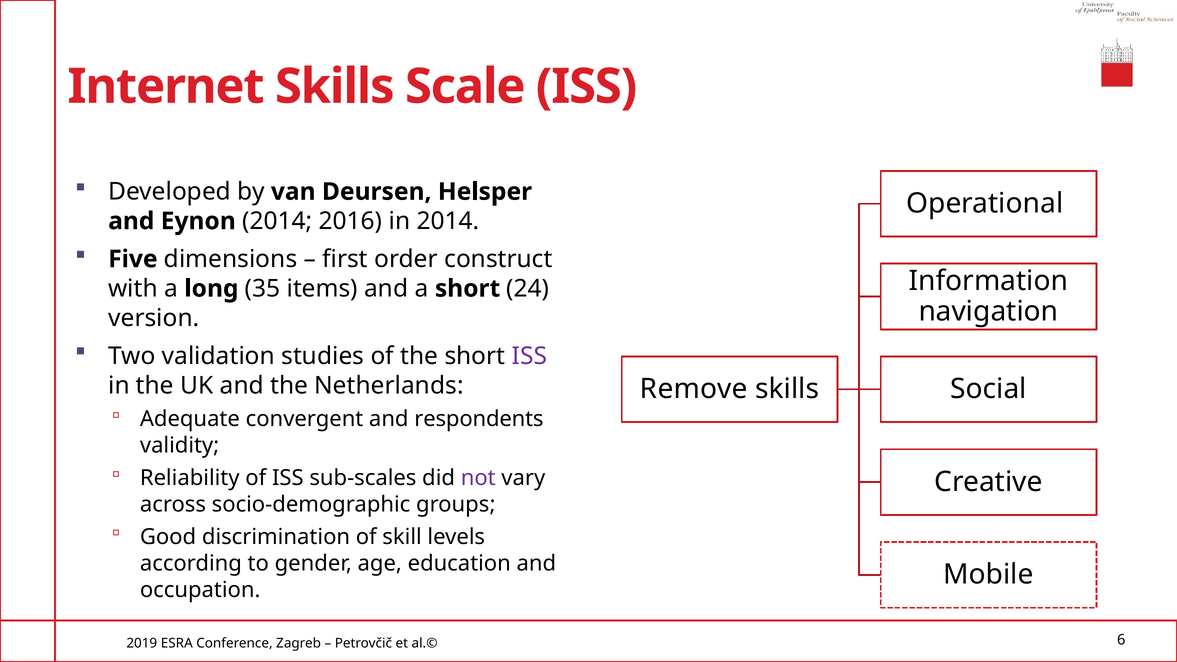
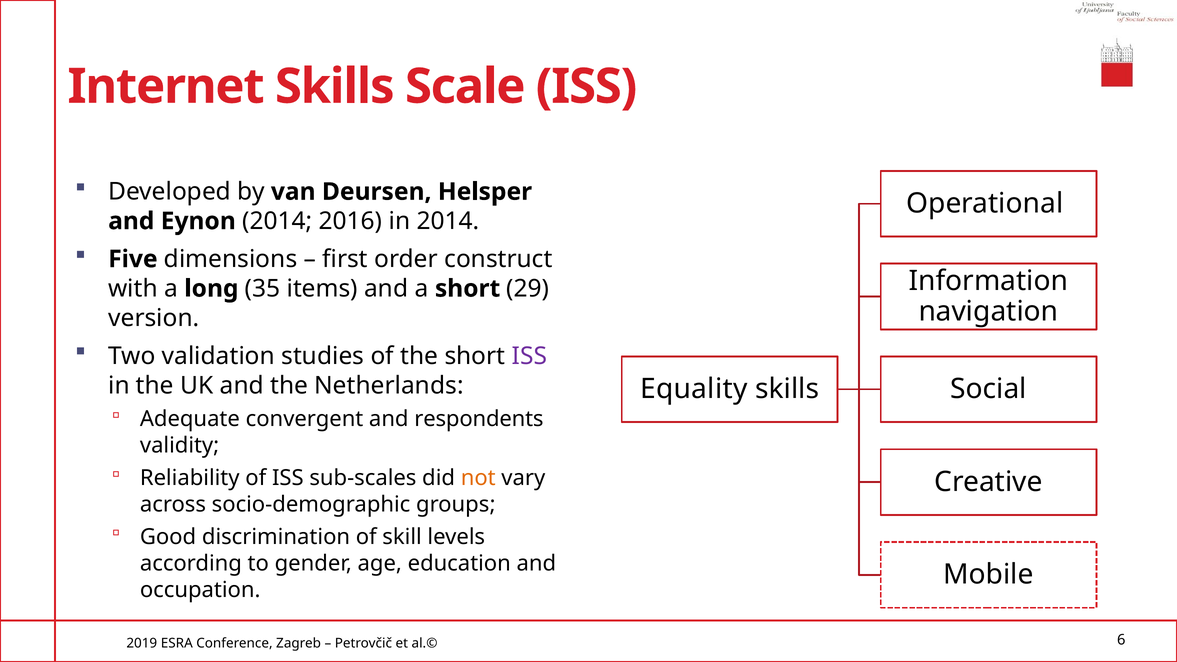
24: 24 -> 29 (528, 289)
Remove: Remove -> Equality (694, 389)
not colour: purple -> orange (478, 478)
